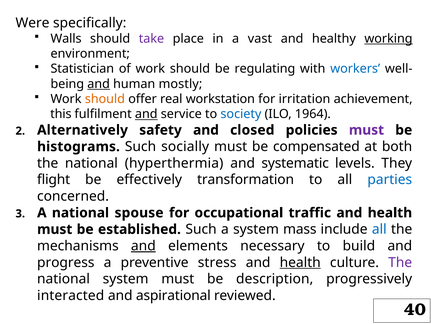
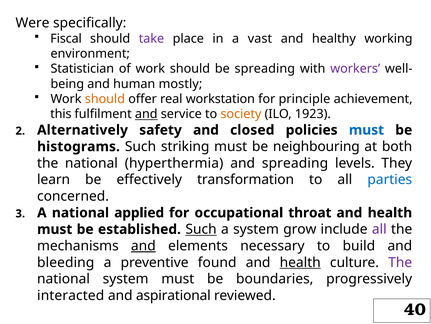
Walls: Walls -> Fiscal (66, 38)
working underline: present -> none (388, 38)
be regulating: regulating -> spreading (265, 69)
workers colour: blue -> purple (355, 69)
and underline: present -> none (99, 84)
irritation: irritation -> principle (304, 99)
society colour: blue -> orange (241, 114)
1964: 1964 -> 1923 (313, 114)
must colour: purple -> blue (366, 130)
socially: socially -> striking (185, 146)
compensated: compensated -> neighbouring (316, 146)
and systematic: systematic -> spreading (295, 163)
flight: flight -> learn (54, 179)
spouse: spouse -> applied (139, 212)
traffic: traffic -> throat (310, 212)
Such underline: none -> present (201, 229)
mass: mass -> grow (300, 229)
all colour: blue -> purple (379, 229)
progress: progress -> bleeding (66, 262)
stress: stress -> found (217, 262)
description: description -> boundaries (275, 278)
